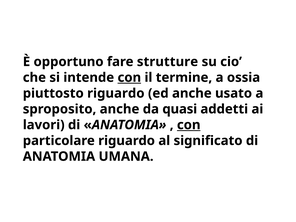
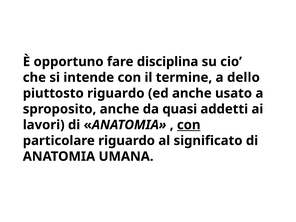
strutture: strutture -> disciplina (168, 62)
con underline: present -> none (129, 78)
ossia: ossia -> dello (243, 78)
